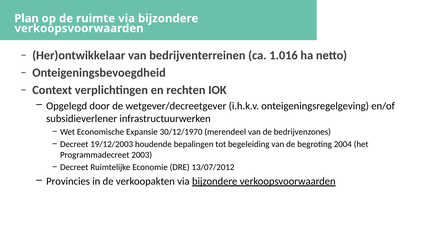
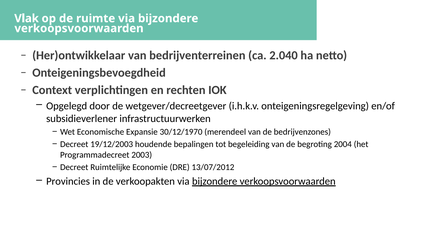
Plan: Plan -> Vlak (27, 18)
1.016: 1.016 -> 2.040 (284, 55)
